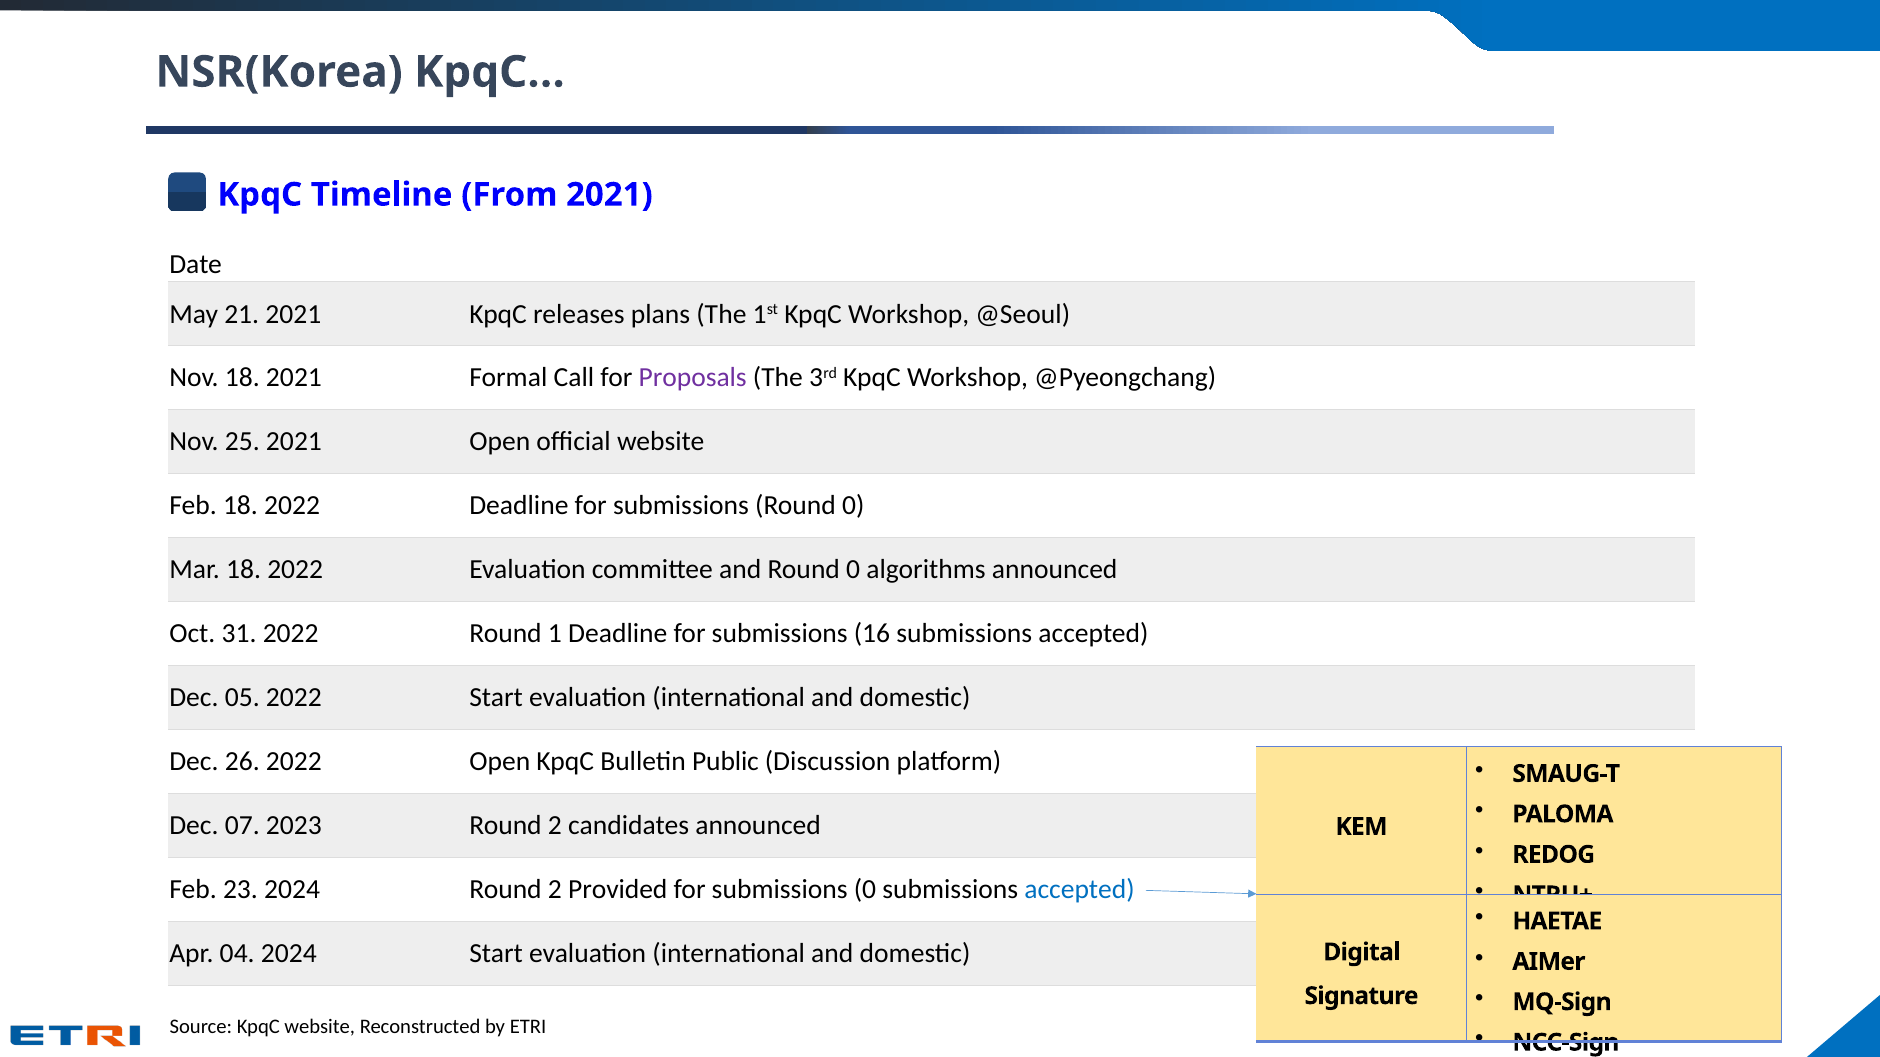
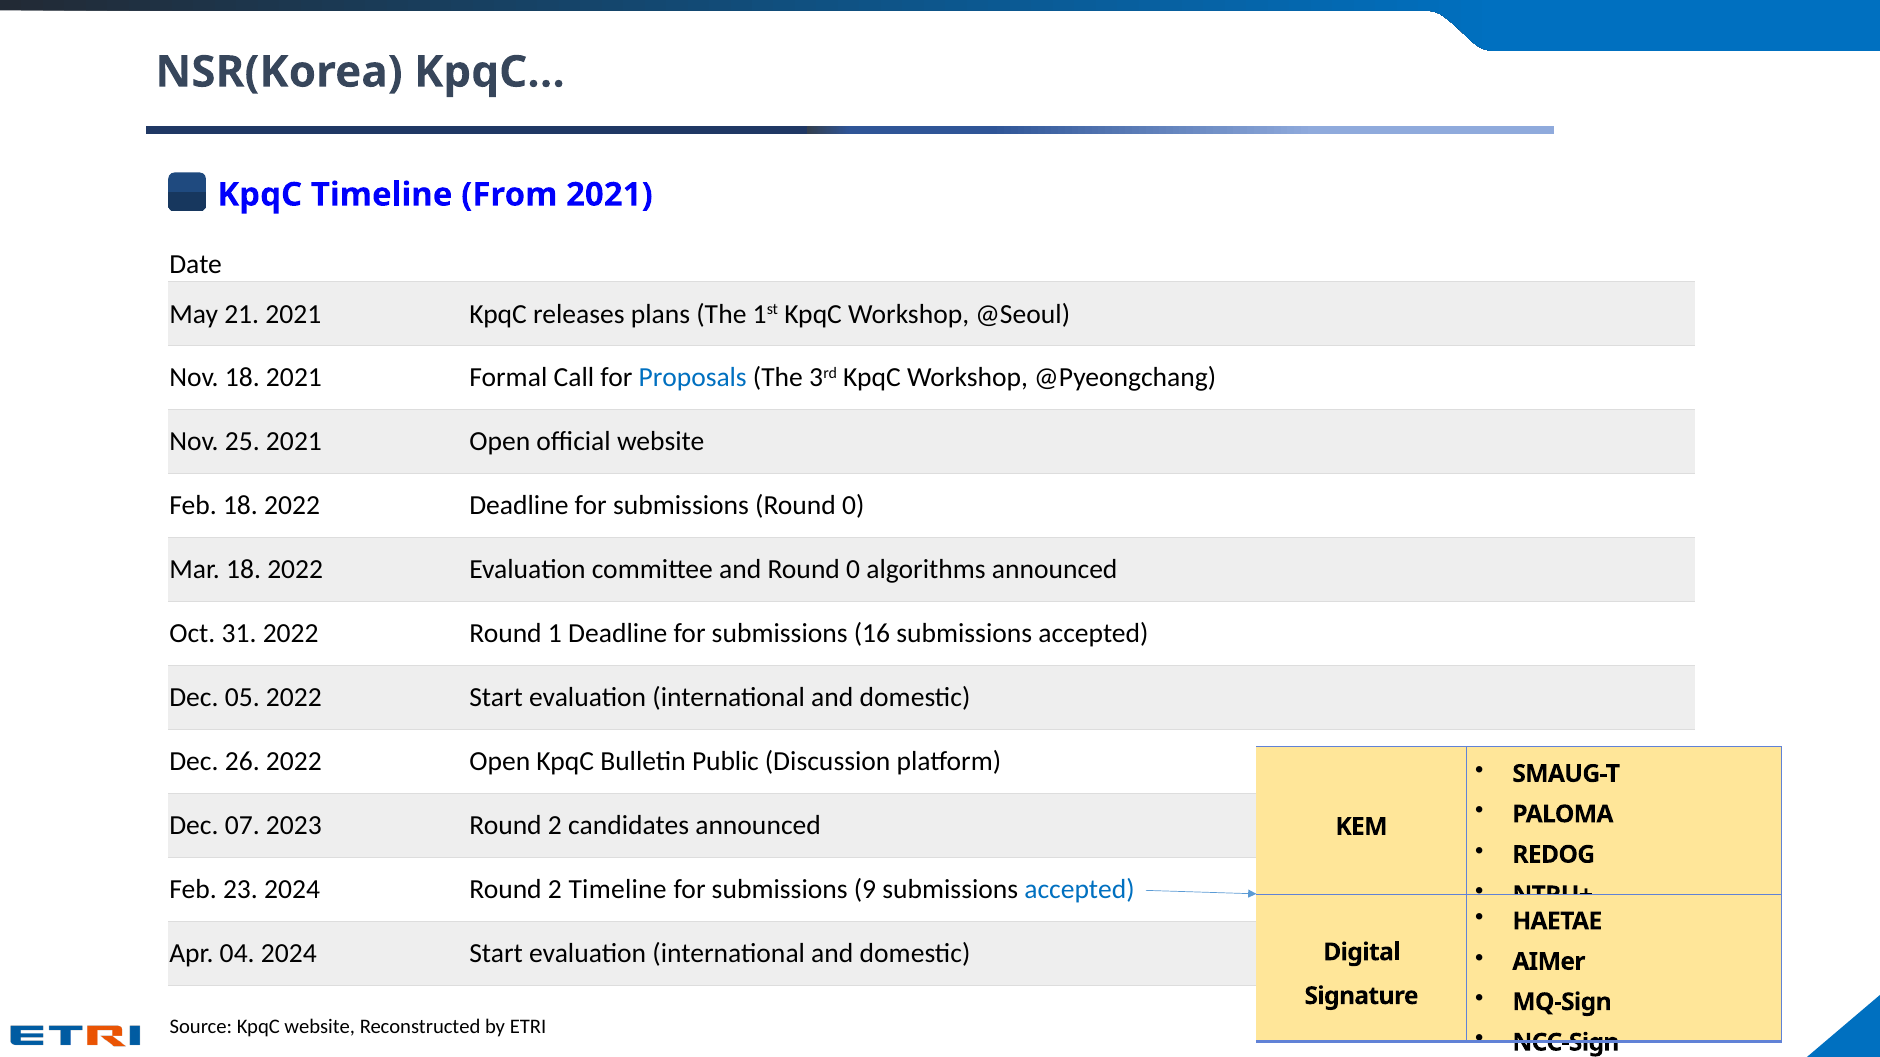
Proposals colour: purple -> blue (693, 378)
2 Provided: Provided -> Timeline (618, 890)
submissions 0: 0 -> 9 (865, 890)
